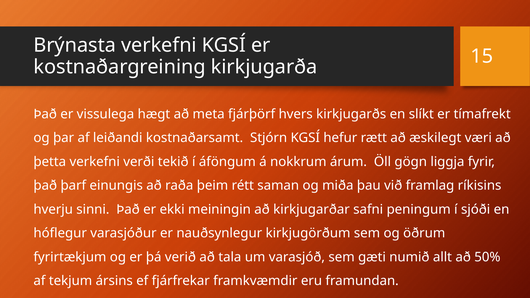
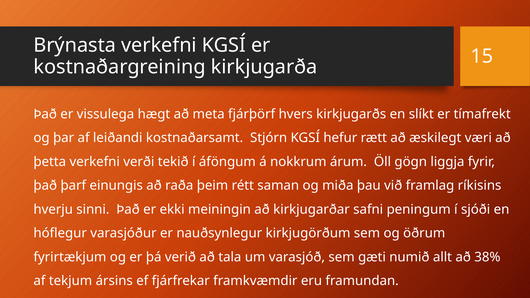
50%: 50% -> 38% (487, 257)
